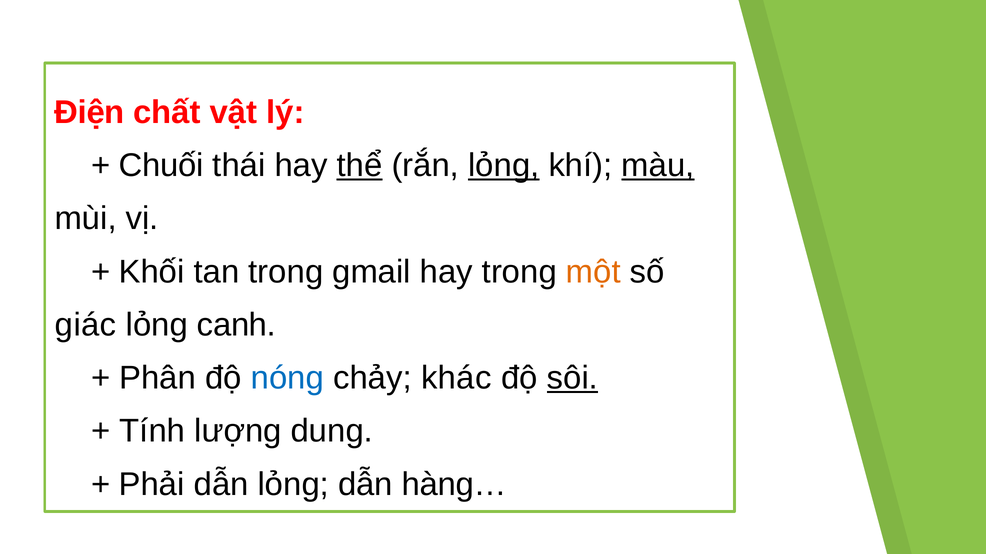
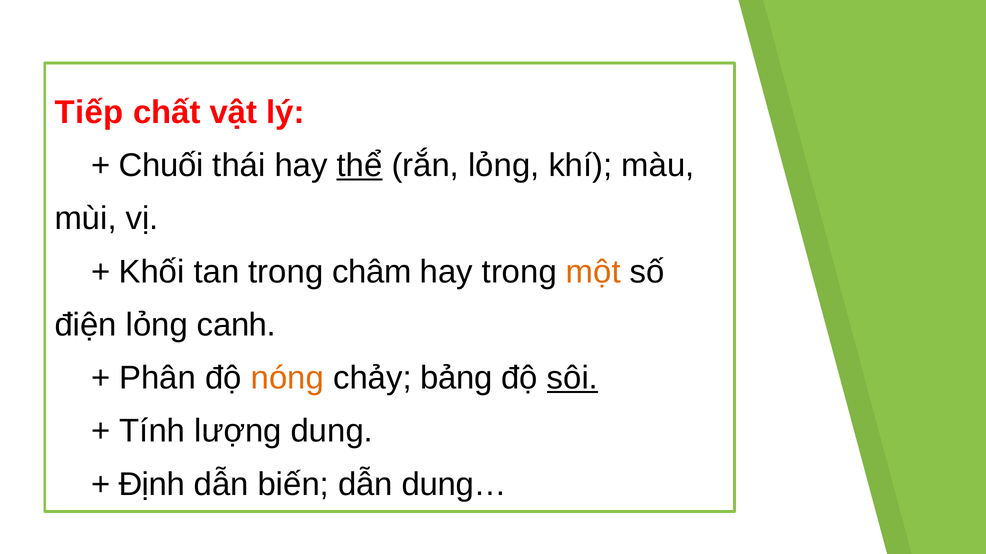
Điện: Điện -> Tiếp (89, 112)
lỏng underline: present -> none (504, 166)
màu underline: present -> none (658, 166)
gmail: gmail -> châm (372, 272)
giác: giác -> điện (86, 325)
nóng colour: blue -> orange (287, 378)
khác: khác -> bảng (457, 378)
Phải: Phải -> Định (152, 485)
dẫn lỏng: lỏng -> biến (293, 485)
hàng…: hàng… -> dung… (454, 485)
